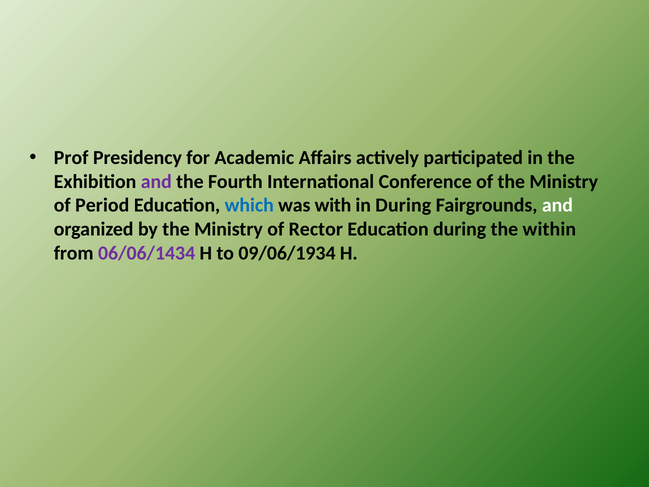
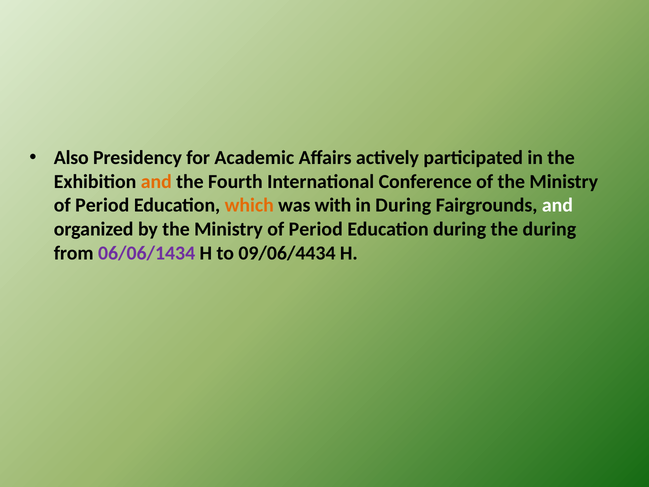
Prof: Prof -> Also (71, 158)
and colour: purple -> orange (156, 181)
which colour: blue -> orange (249, 205)
Rector: Rector -> Period (316, 229)
the within: within -> during (549, 229)
09/06/1934: 09/06/1934 -> 09/06/4434 (287, 253)
